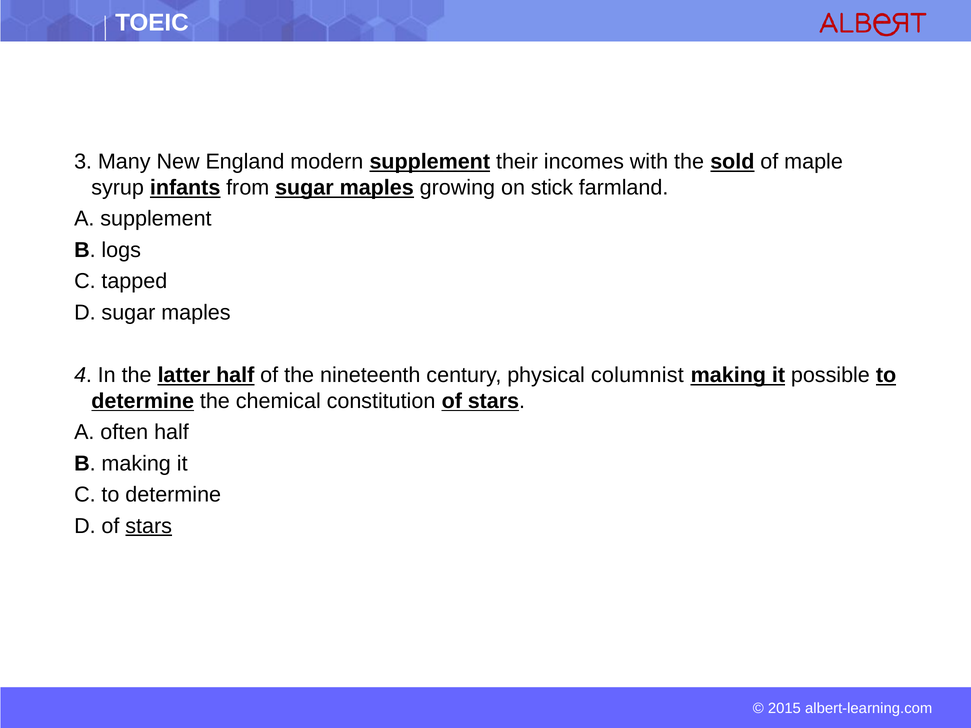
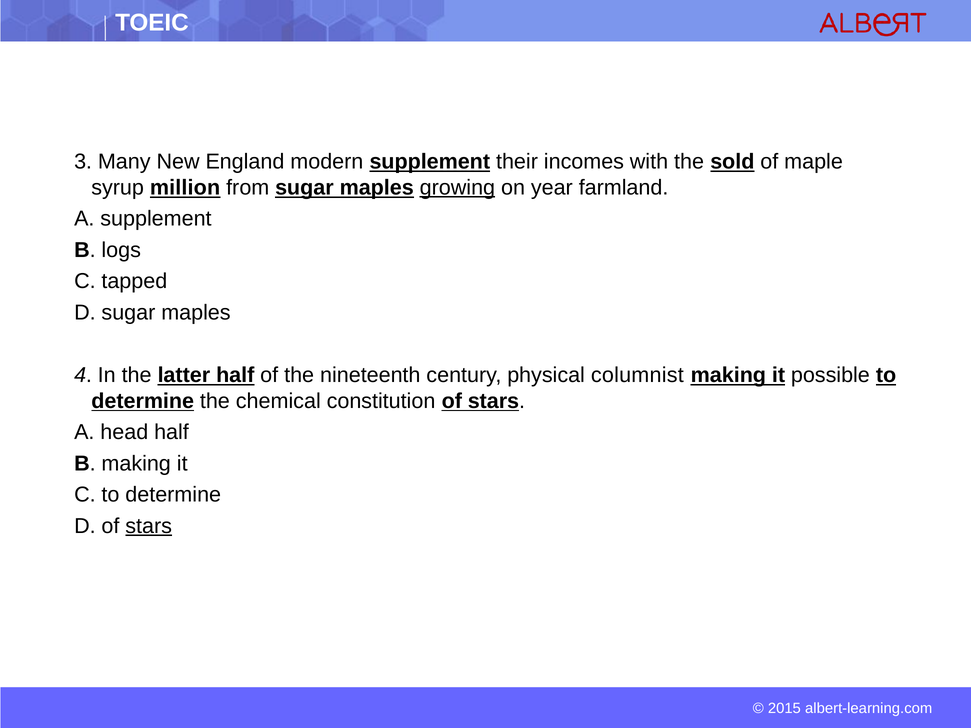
infants: infants -> million (185, 188)
growing underline: none -> present (457, 188)
stick: stick -> year (552, 188)
often: often -> head (124, 432)
